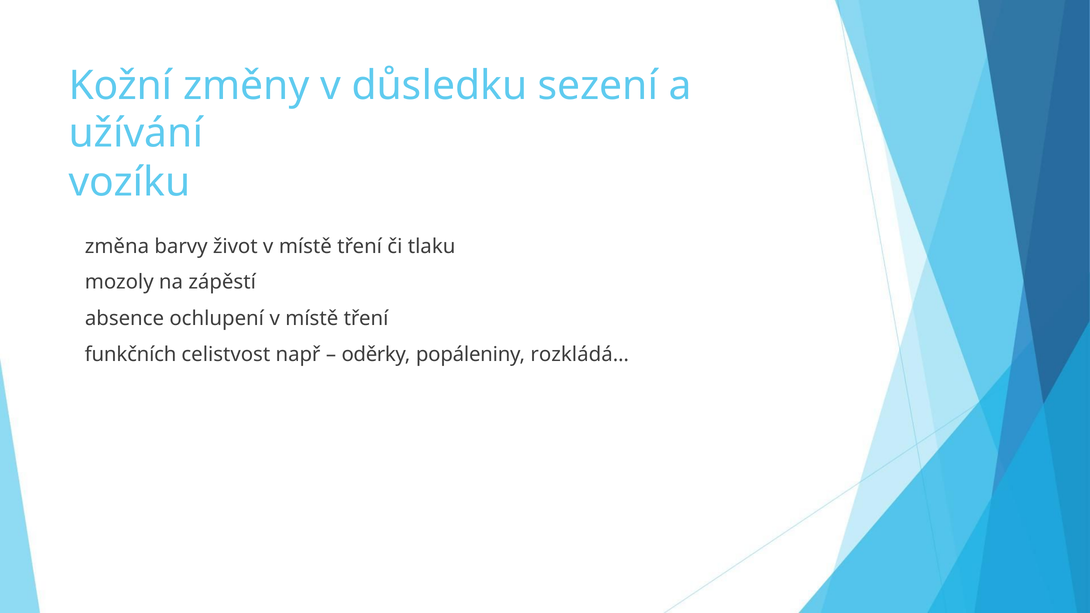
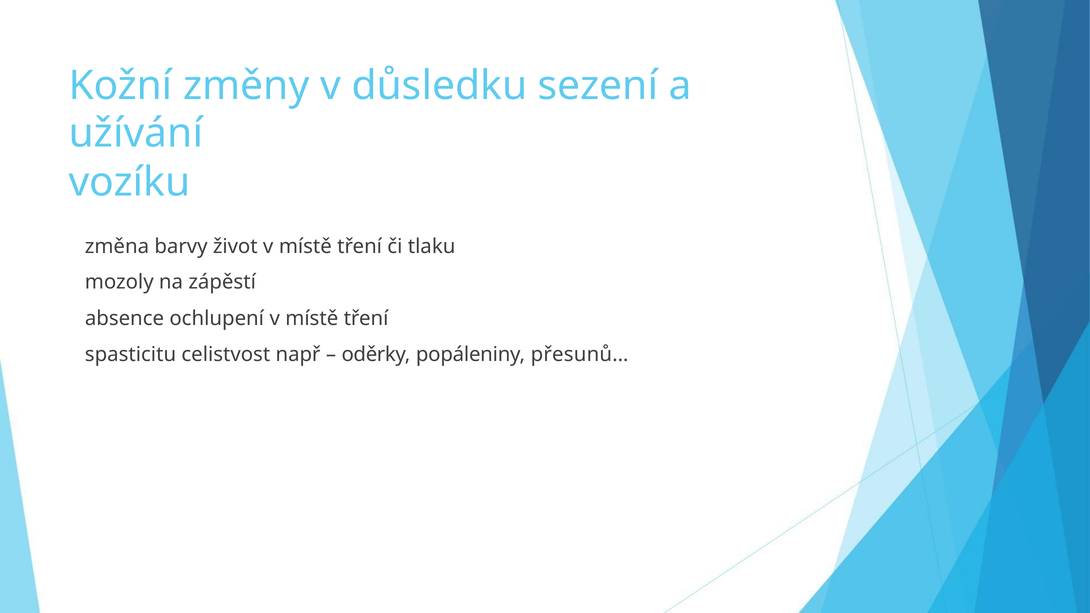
funkčních: funkčních -> spasticitu (131, 354)
rozkládá…: rozkládá… -> přesunů… (580, 354)
